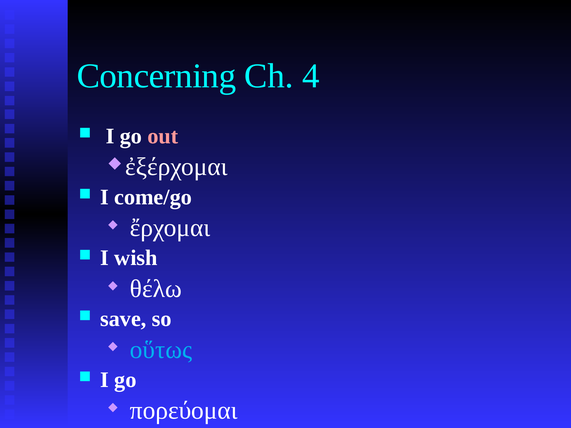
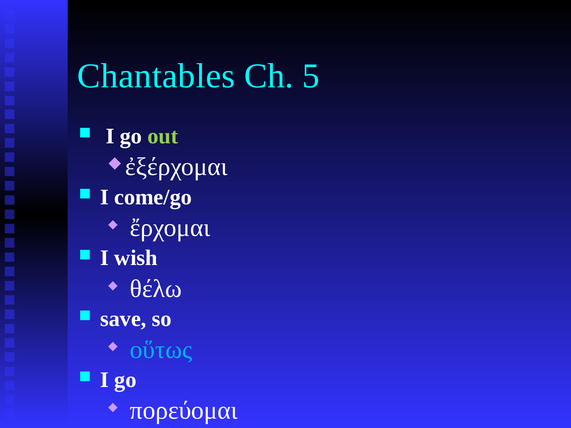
Concerning: Concerning -> Chantables (156, 76)
4: 4 -> 5 (311, 76)
out colour: pink -> light green (163, 136)
